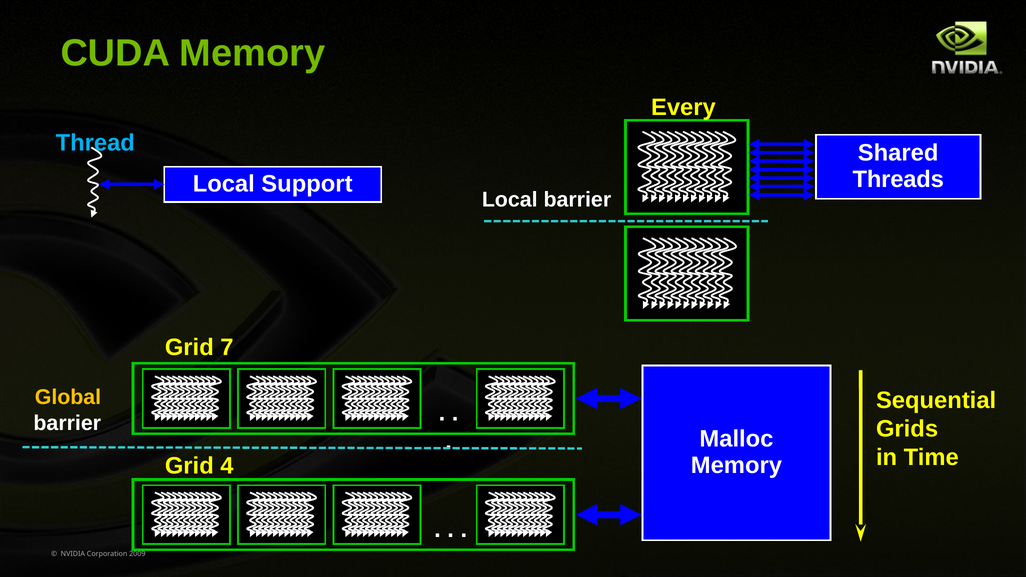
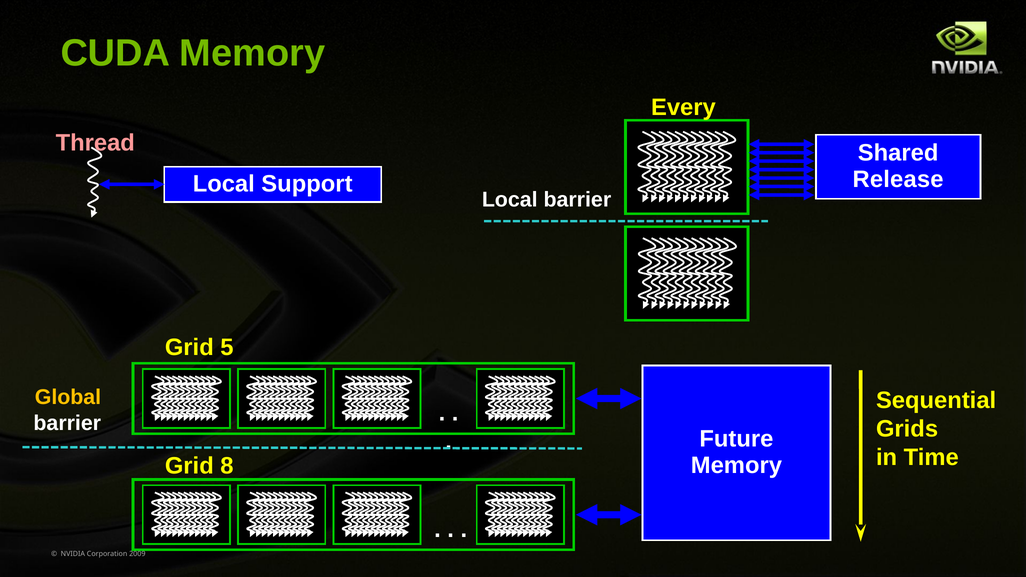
Thread colour: light blue -> pink (95, 143)
Threads: Threads -> Release (898, 179)
7: 7 -> 5 (227, 348)
Malloc: Malloc -> Future (736, 439)
4: 4 -> 8 (227, 466)
